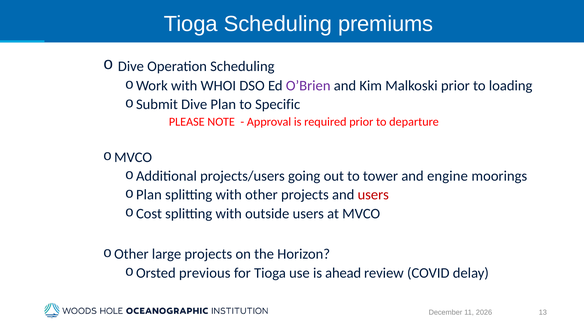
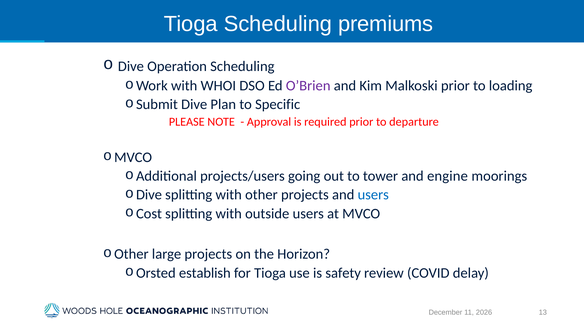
Plan: Plan -> Dive (149, 195)
users colour: red -> blue (373, 195)
previous: previous -> establish (205, 273)
ahead: ahead -> safety (343, 273)
